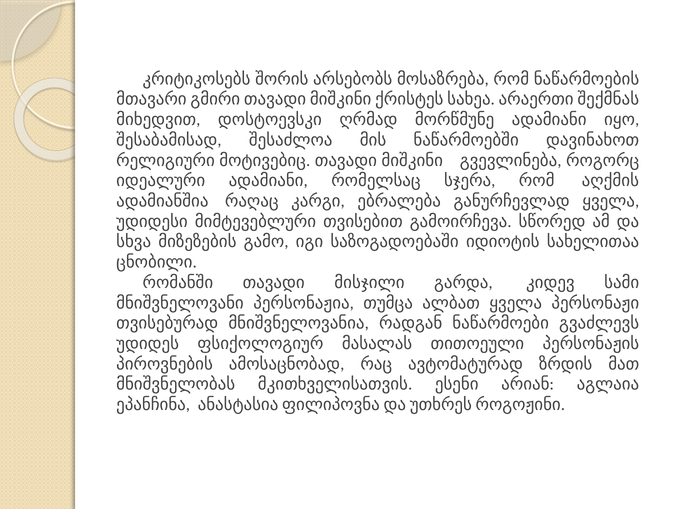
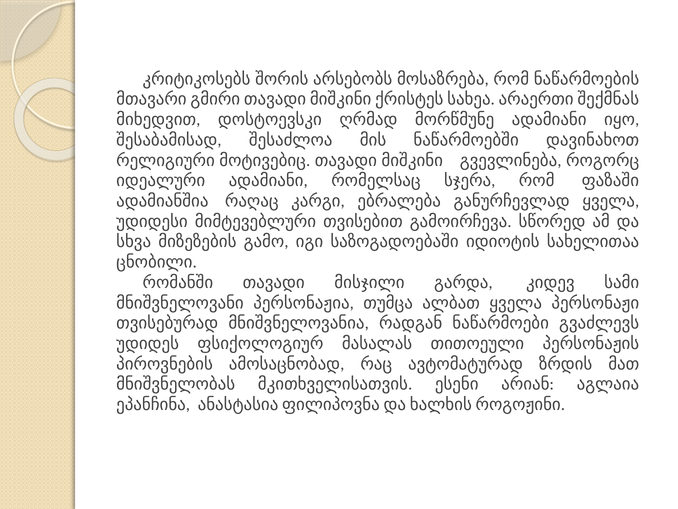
აღქმის: აღქმის -> ფაზაში (610, 181)
უთხრეს: უთხრეს -> ხალხის (441, 404)
